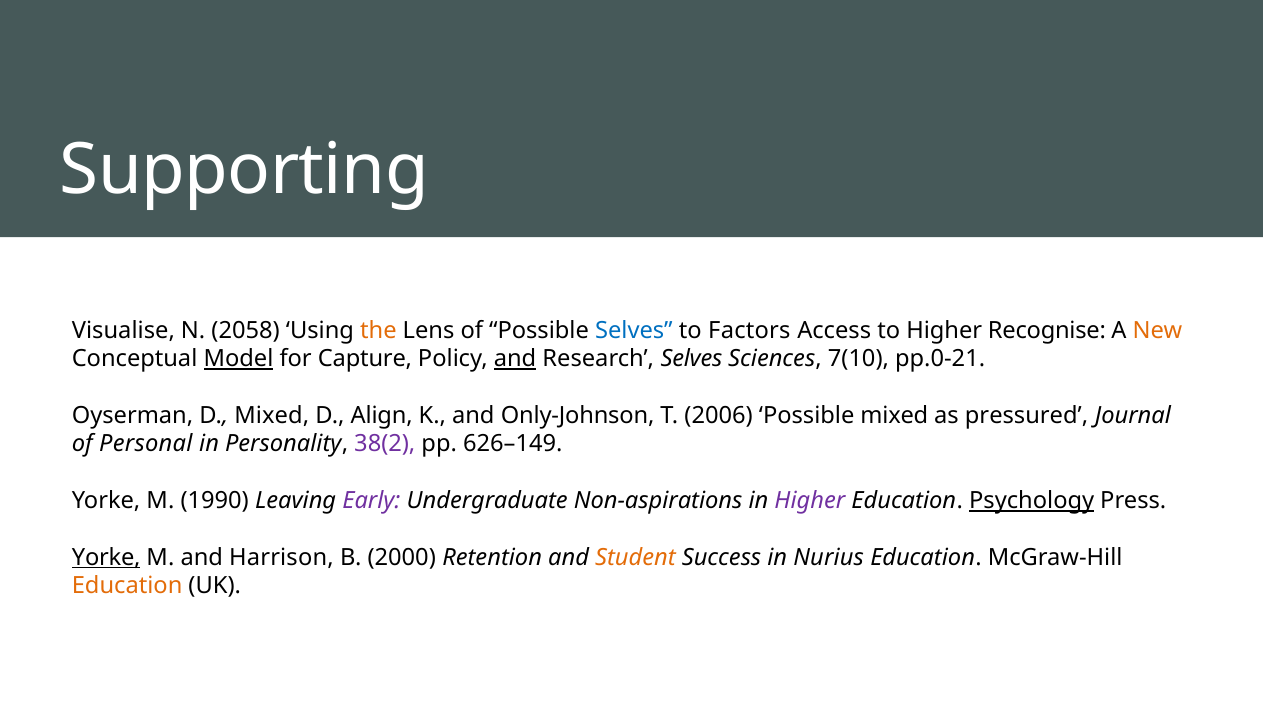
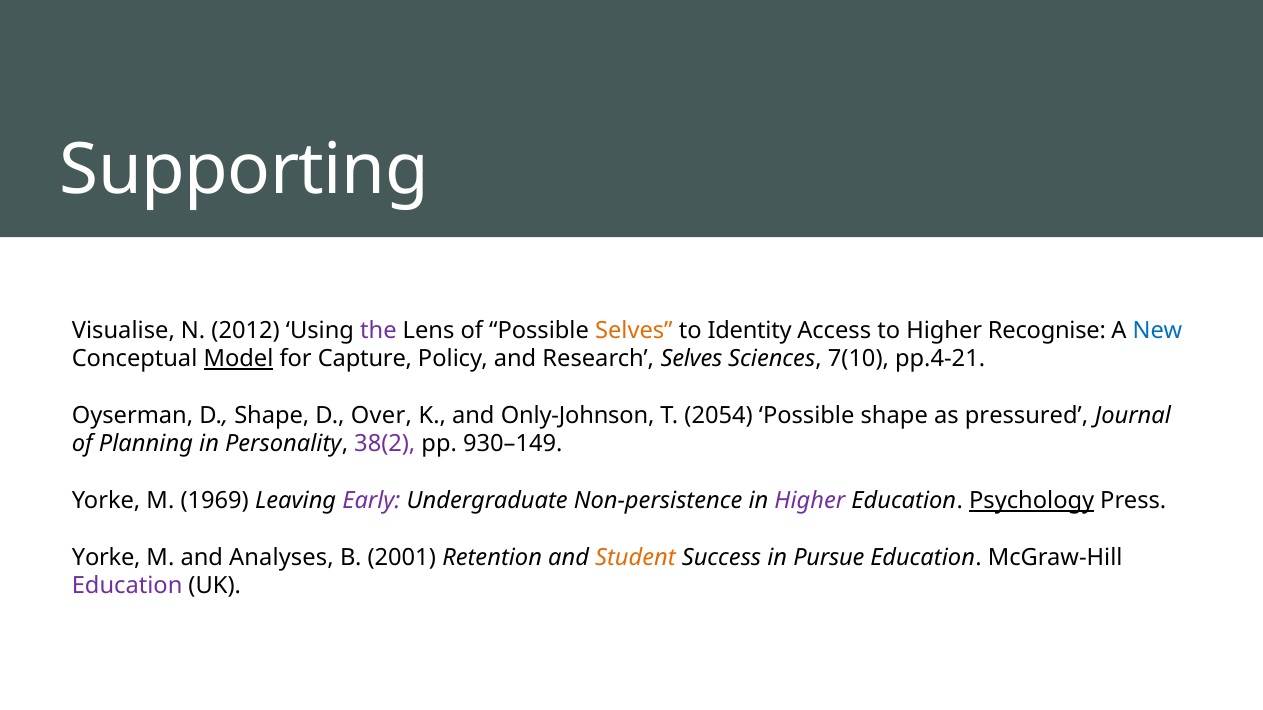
2058: 2058 -> 2012 (246, 330)
the colour: orange -> purple (378, 330)
Selves colour: blue -> orange (634, 330)
Factors: Factors -> Identity (750, 330)
New colour: orange -> blue (1157, 330)
and underline: present -> none (515, 359)
pp.0-21: pp.0-21 -> pp.4-21 (940, 359)
D Mixed: Mixed -> Shape (272, 416)
Align: Align -> Over (381, 416)
2006: 2006 -> 2054 (719, 416)
Possible mixed: mixed -> shape (894, 416)
Personal: Personal -> Planning (146, 444)
626–149: 626–149 -> 930–149 (513, 444)
1990: 1990 -> 1969 (215, 501)
Non-aspirations: Non-aspirations -> Non-persistence (658, 501)
Yorke underline: present -> none (106, 558)
Harrison: Harrison -> Analyses (281, 558)
2000: 2000 -> 2001 (402, 558)
Nurius: Nurius -> Pursue (829, 558)
Education colour: orange -> purple (127, 586)
